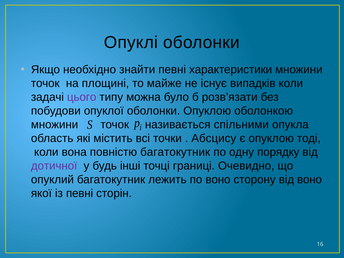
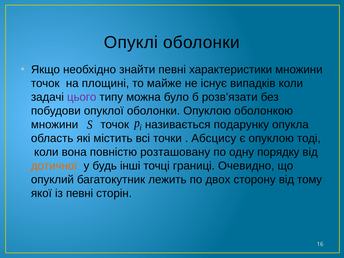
спільними: спільними -> подарунку (241, 125)
повністю багатокутник: багатокутник -> розташовану (175, 152)
дотичної colour: purple -> orange (54, 166)
по воно: воно -> двох (218, 180)
від воно: воно -> тому (310, 180)
